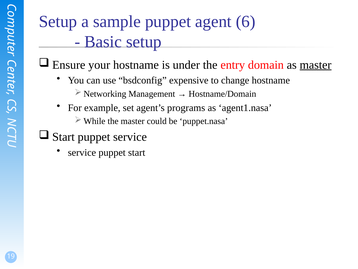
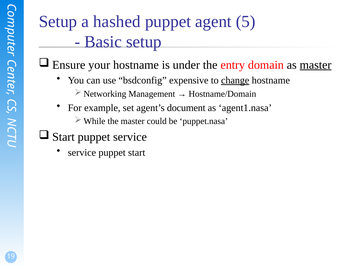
sample: sample -> hashed (117, 22)
6: 6 -> 5 (246, 22)
change underline: none -> present (235, 80)
programs: programs -> document (186, 108)
